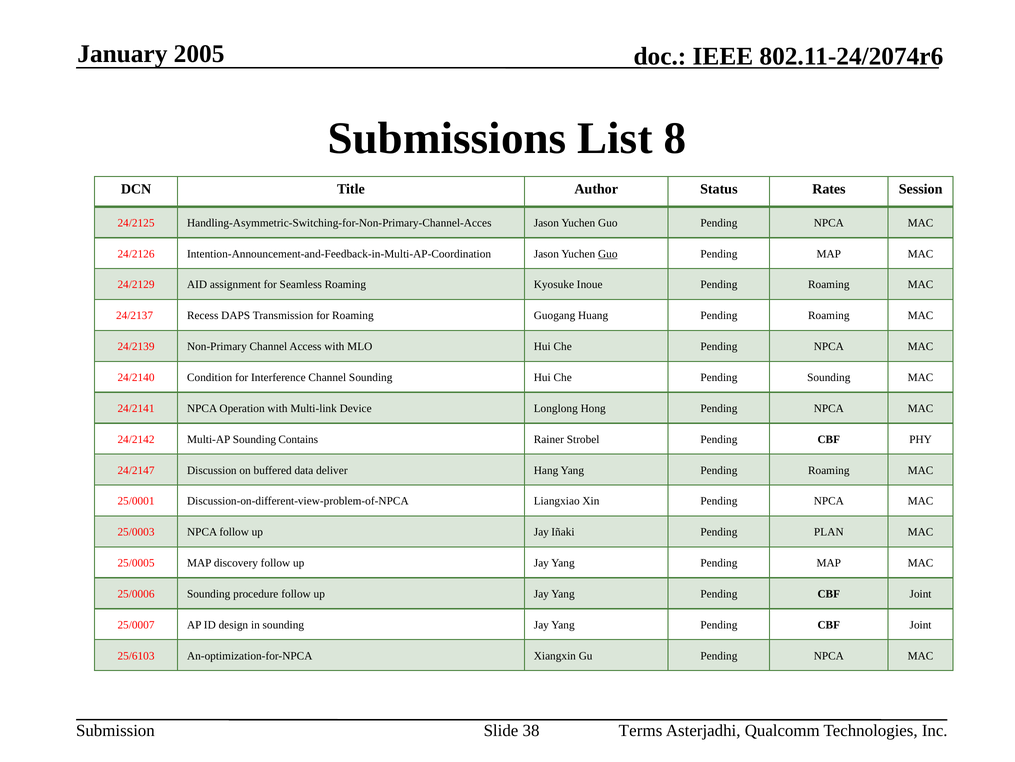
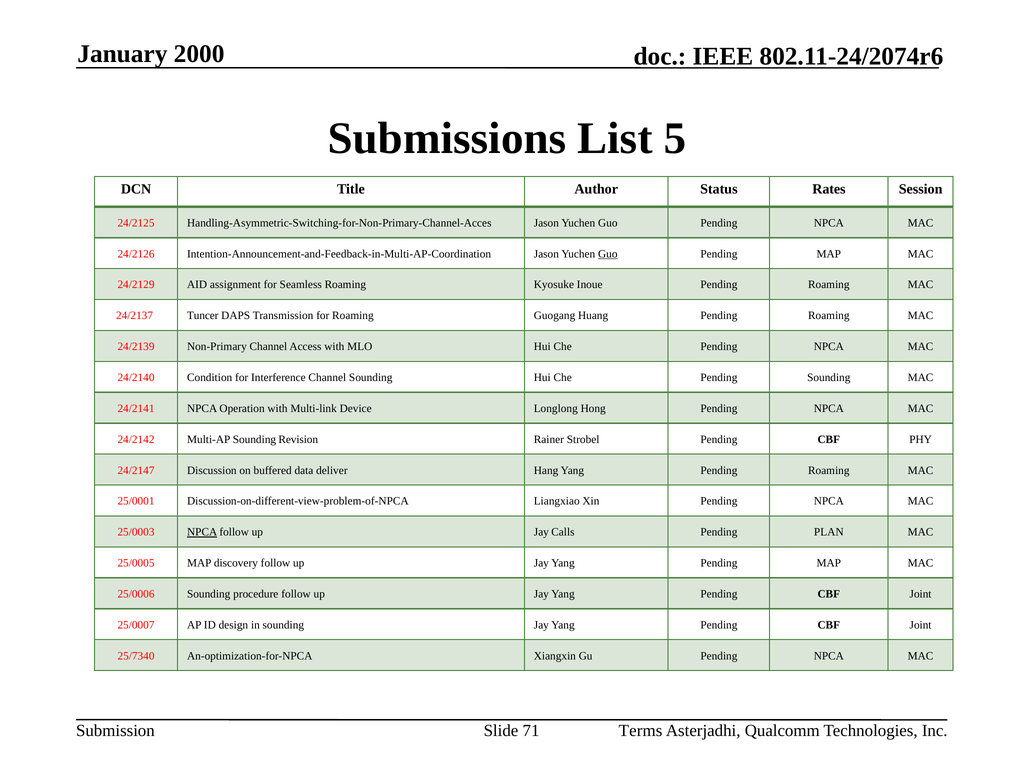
2005: 2005 -> 2000 (199, 54)
8: 8 -> 5 (675, 138)
Recess: Recess -> Tuncer (203, 315)
Contains: Contains -> Revision (298, 439)
NPCA underline: none -> present (202, 532)
Iñaki: Iñaki -> Calls (563, 532)
25/6103: 25/6103 -> 25/7340 (136, 655)
38: 38 -> 71 (531, 730)
